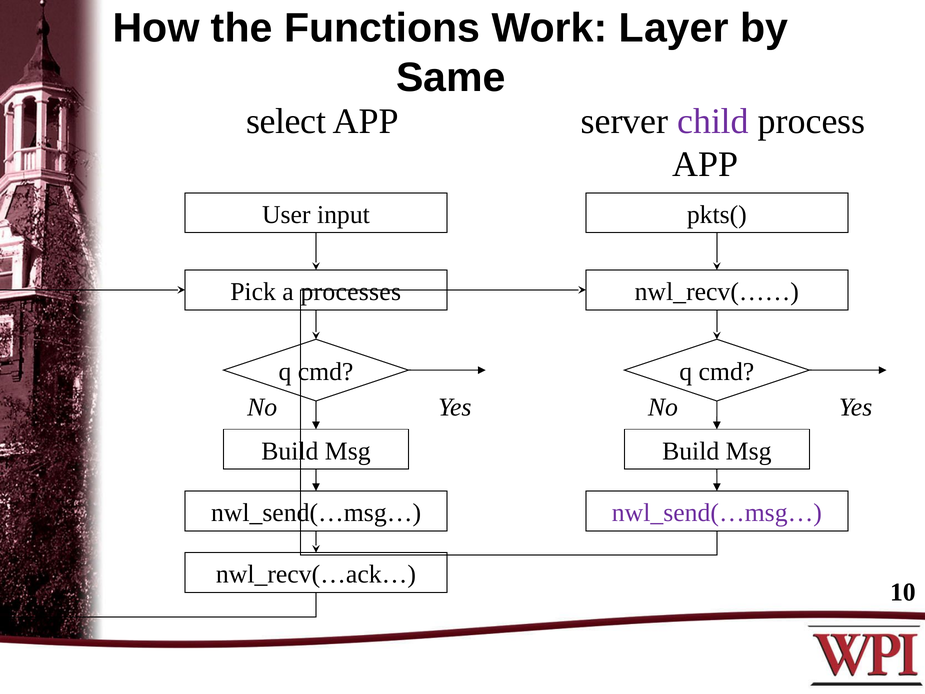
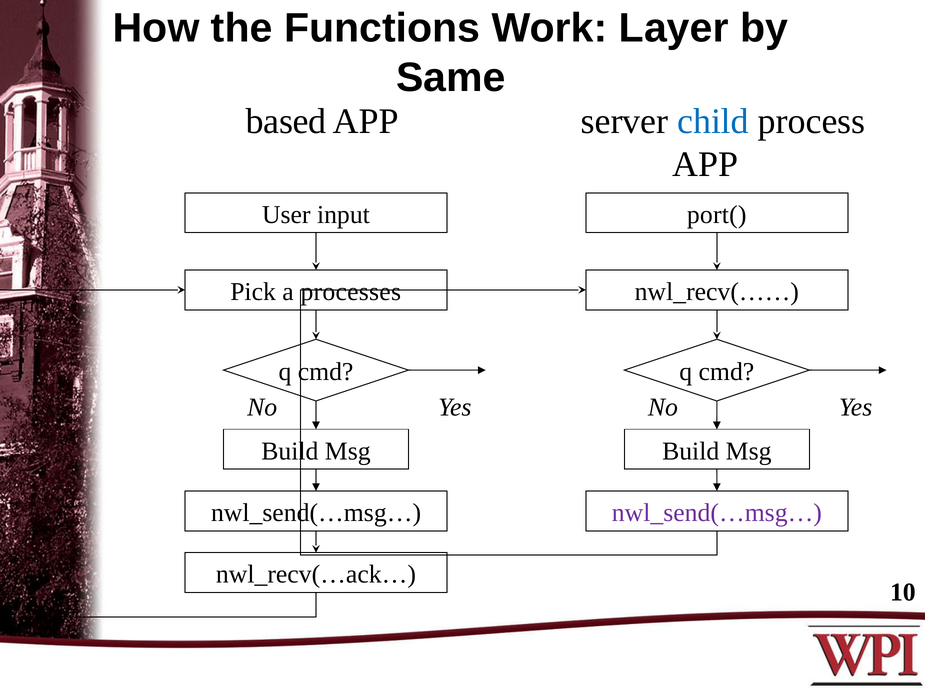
select: select -> based (286, 121)
child colour: purple -> blue (713, 121)
pkts(: pkts( -> port( (717, 214)
